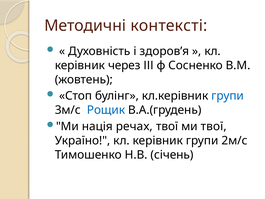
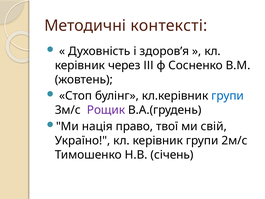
Рощик colour: blue -> purple (106, 110)
речах: речах -> право (134, 126)
ми твої: твої -> свій (214, 126)
